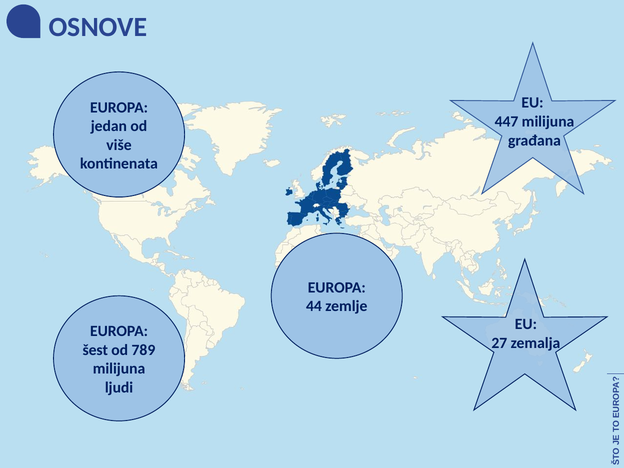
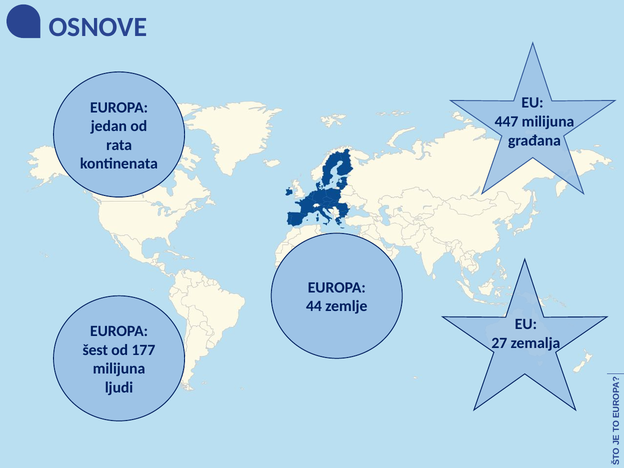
više: više -> rata (119, 145)
789: 789 -> 177 (143, 350)
